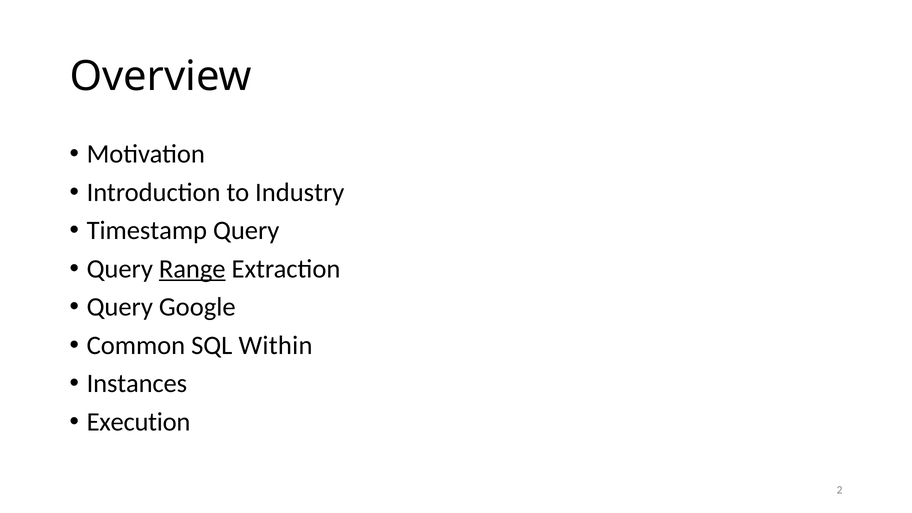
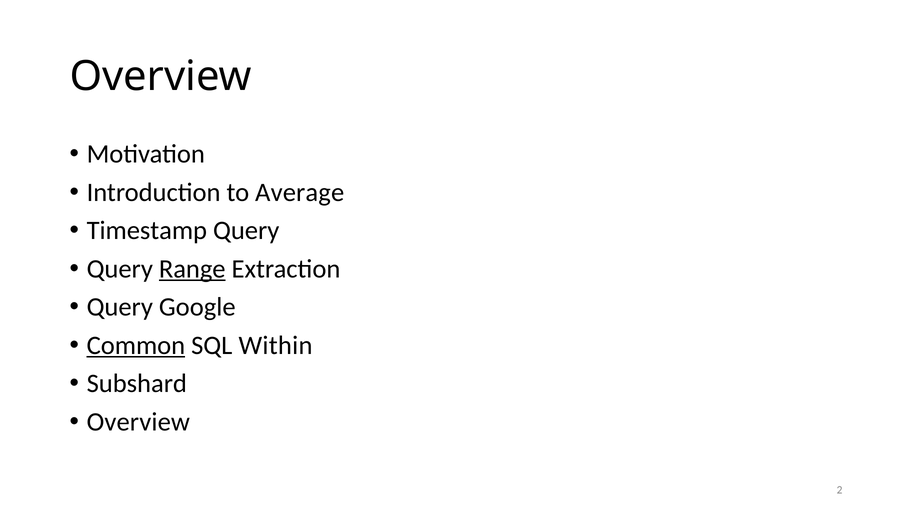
Industry: Industry -> Average (300, 192)
Common underline: none -> present (136, 345)
Instances: Instances -> Subshard (137, 384)
Execution: Execution -> Overview (138, 422)
